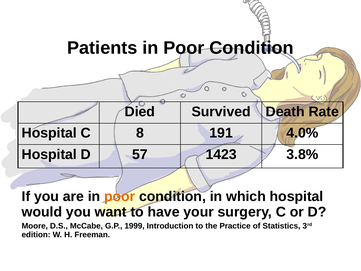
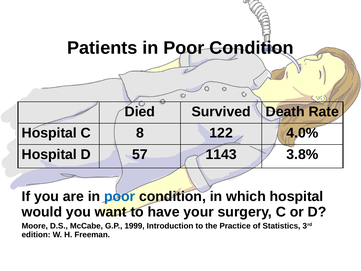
191: 191 -> 122 (221, 133)
1423: 1423 -> 1143 (221, 154)
poor colour: orange -> blue (120, 196)
